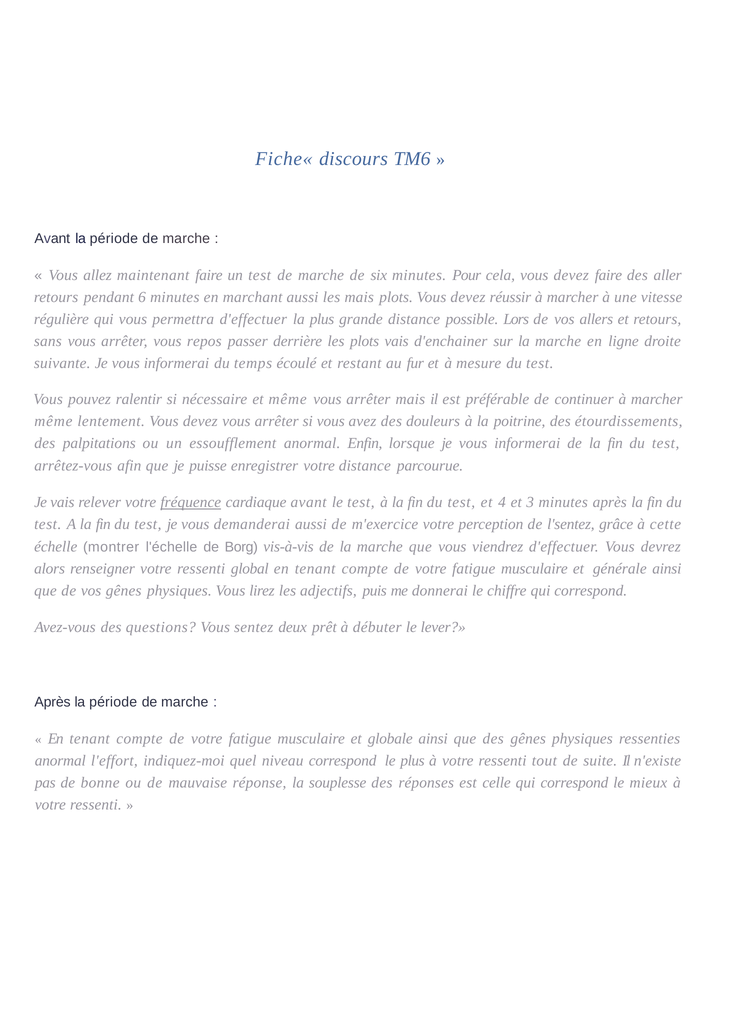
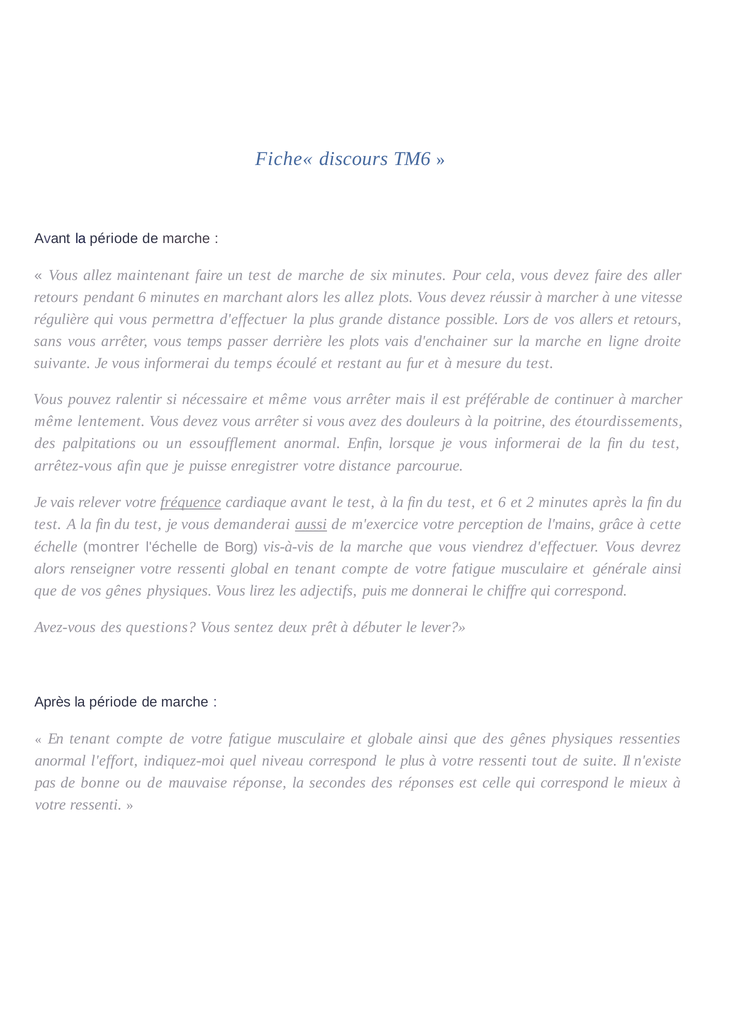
marchant aussi: aussi -> alors (303, 297)
les mais: mais -> allez (359, 297)
vous repos: repos -> temps (204, 341)
et 4: 4 -> 6 (502, 502)
3: 3 -> 2 (530, 502)
aussi underline: none -> present (311, 524)
l'sentez: l'sentez -> l'mains (571, 524)
souplesse: souplesse -> secondes (338, 783)
